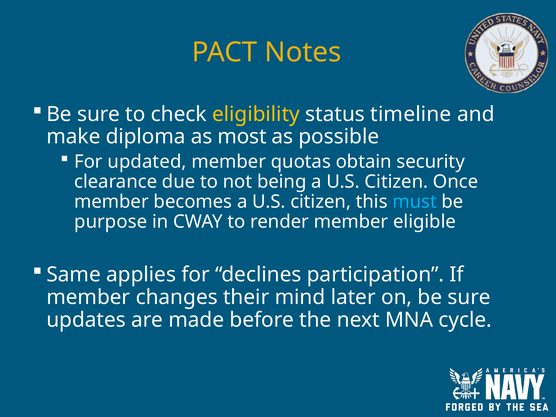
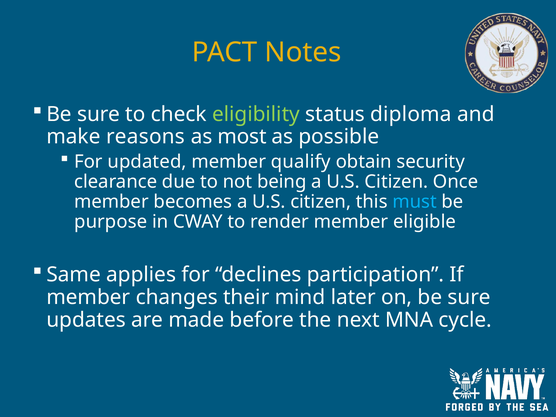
eligibility colour: yellow -> light green (256, 114)
timeline: timeline -> diploma (411, 114)
diploma: diploma -> reasons (146, 137)
quotas: quotas -> qualify (301, 162)
